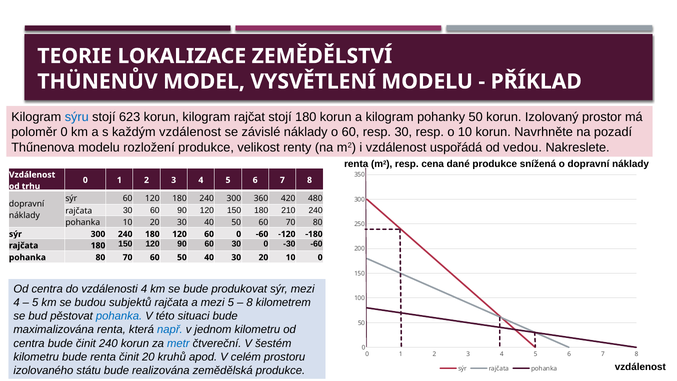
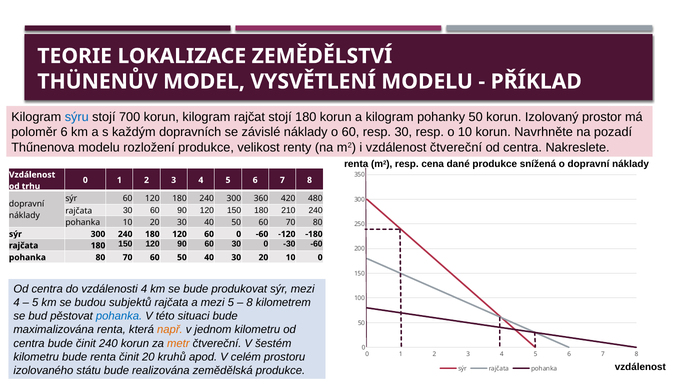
623: 623 -> 700 (130, 117)
poloměr 0: 0 -> 6 (64, 132)
každým vzdálenost: vzdálenost -> dopravních (190, 132)
vzdálenost uspořádá: uspořádá -> čtvereční (456, 147)
vedou: vedou -> centra (523, 147)
např colour: blue -> orange (170, 330)
metr colour: blue -> orange (178, 343)
